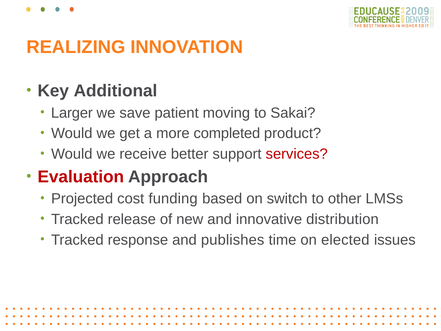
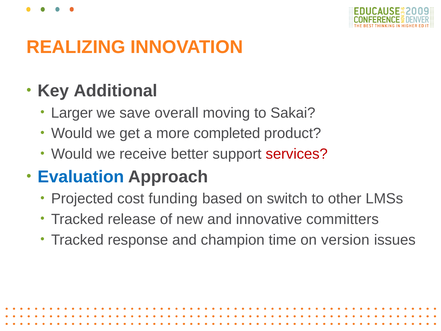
patient: patient -> overall (177, 113)
Evaluation colour: red -> blue (81, 177)
distribution: distribution -> committers (342, 219)
publishes: publishes -> champion (233, 240)
elected: elected -> version (345, 240)
